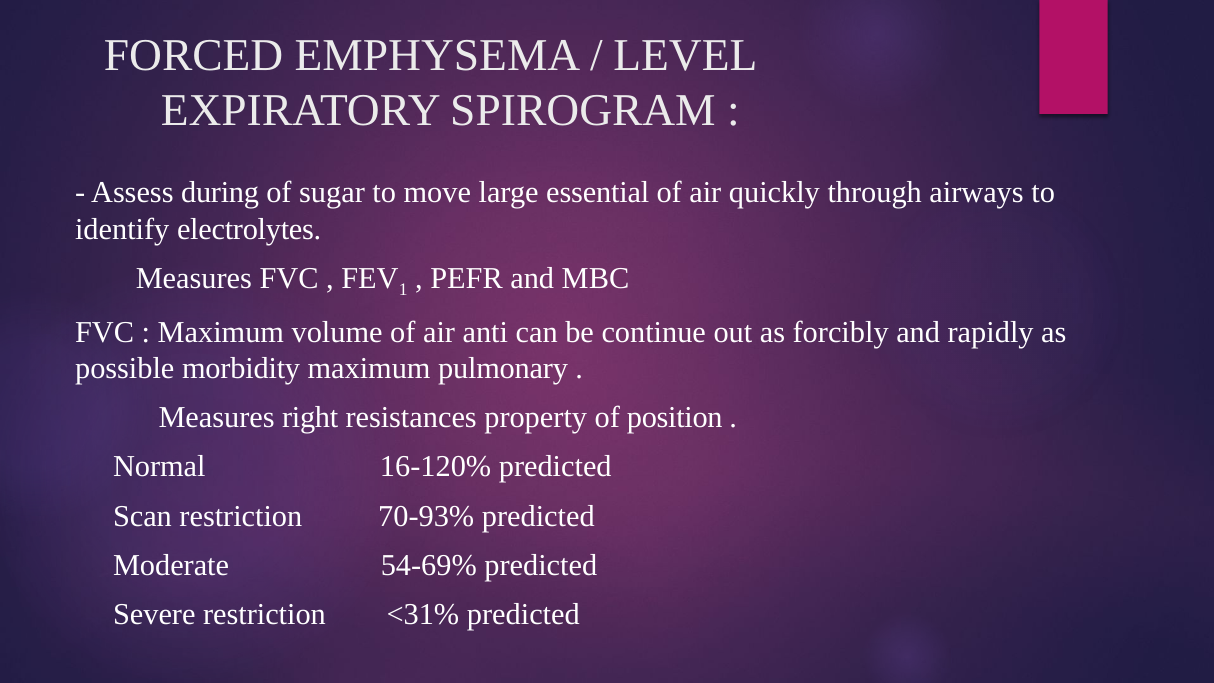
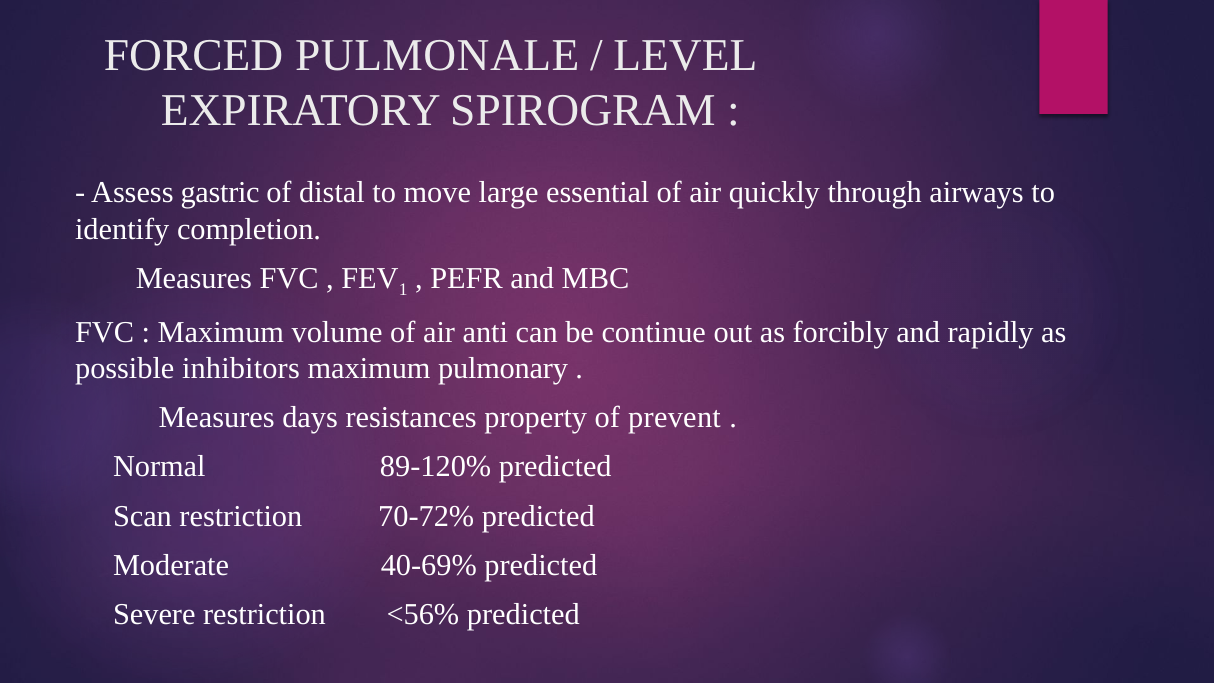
EMPHYSEMA: EMPHYSEMA -> PULMONALE (437, 55)
during: during -> gastric (220, 193)
sugar: sugar -> distal (332, 193)
electrolytes: electrolytes -> completion (249, 229)
morbidity: morbidity -> inhibitors (241, 369)
right: right -> days (310, 418)
position: position -> prevent (675, 418)
16-120%: 16-120% -> 89-120% (436, 467)
70-93%: 70-93% -> 70-72% (426, 516)
54-69%: 54-69% -> 40-69% (429, 565)
<31%: <31% -> <56% (423, 614)
